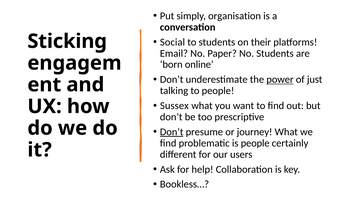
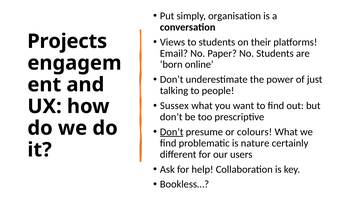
Social: Social -> Views (173, 42)
Sticking: Sticking -> Projects (67, 41)
power underline: present -> none (280, 80)
journey: journey -> colours (255, 132)
is people: people -> nature (255, 143)
